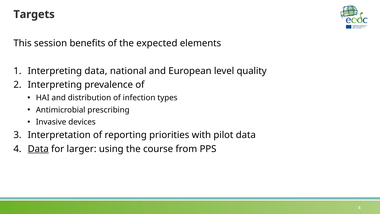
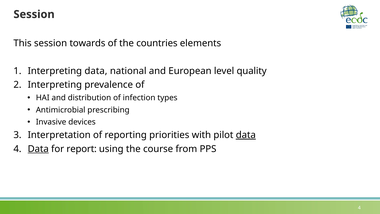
Targets: Targets -> Session (34, 14)
benefits: benefits -> towards (87, 43)
expected: expected -> countries (157, 43)
data underline: none -> present (246, 135)
larger: larger -> report (82, 149)
